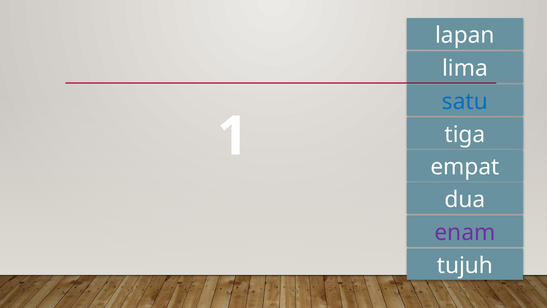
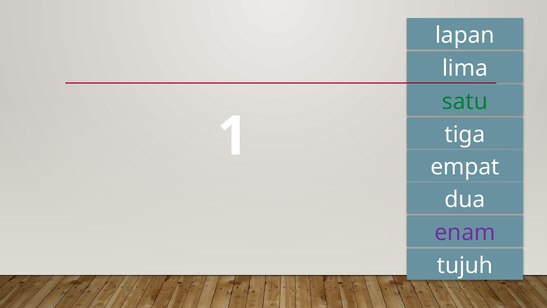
satu colour: blue -> green (465, 101)
